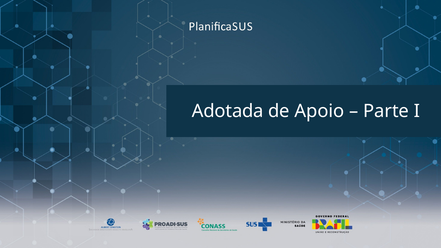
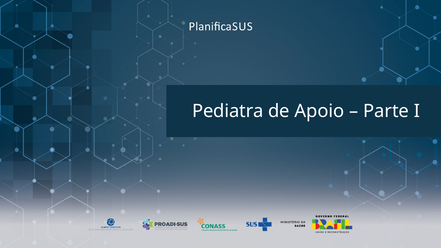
Adotada: Adotada -> Pediatra (228, 111)
